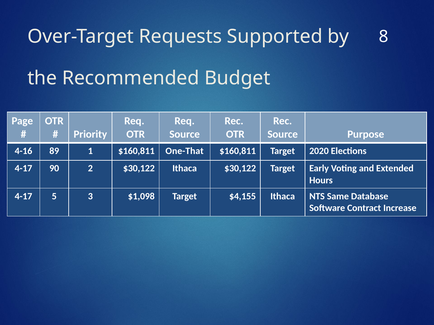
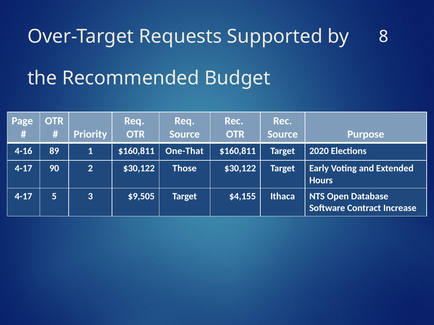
$30,122 Ithaca: Ithaca -> Those (185, 169)
$1,098: $1,098 -> $9,505 (141, 197)
Same: Same -> Open (338, 197)
